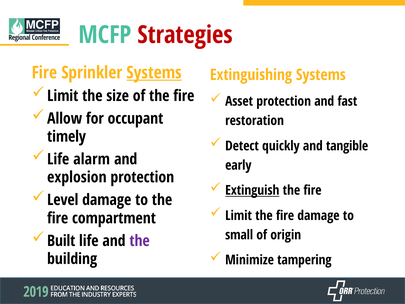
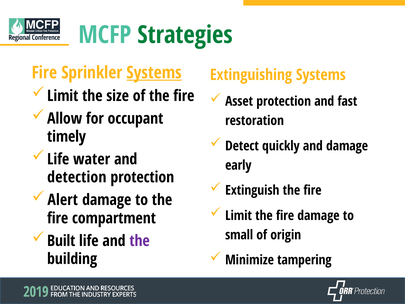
Strategies colour: red -> green (185, 35)
and tangible: tangible -> damage (347, 146)
alarm: alarm -> water (92, 159)
explosion: explosion -> detection (77, 177)
Extinguish underline: present -> none (252, 190)
Level: Level -> Alert (63, 200)
